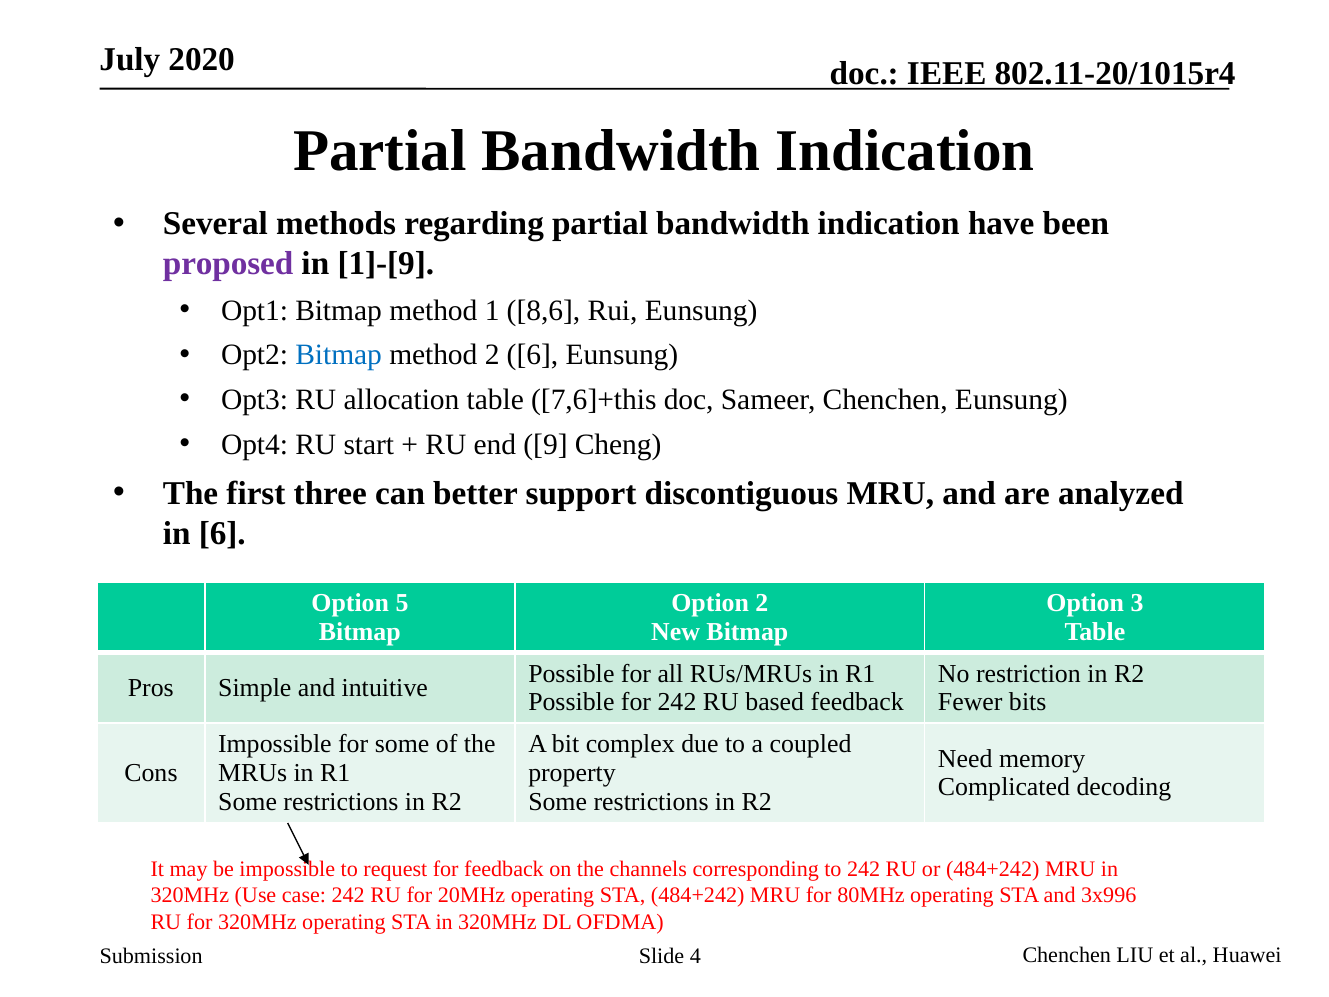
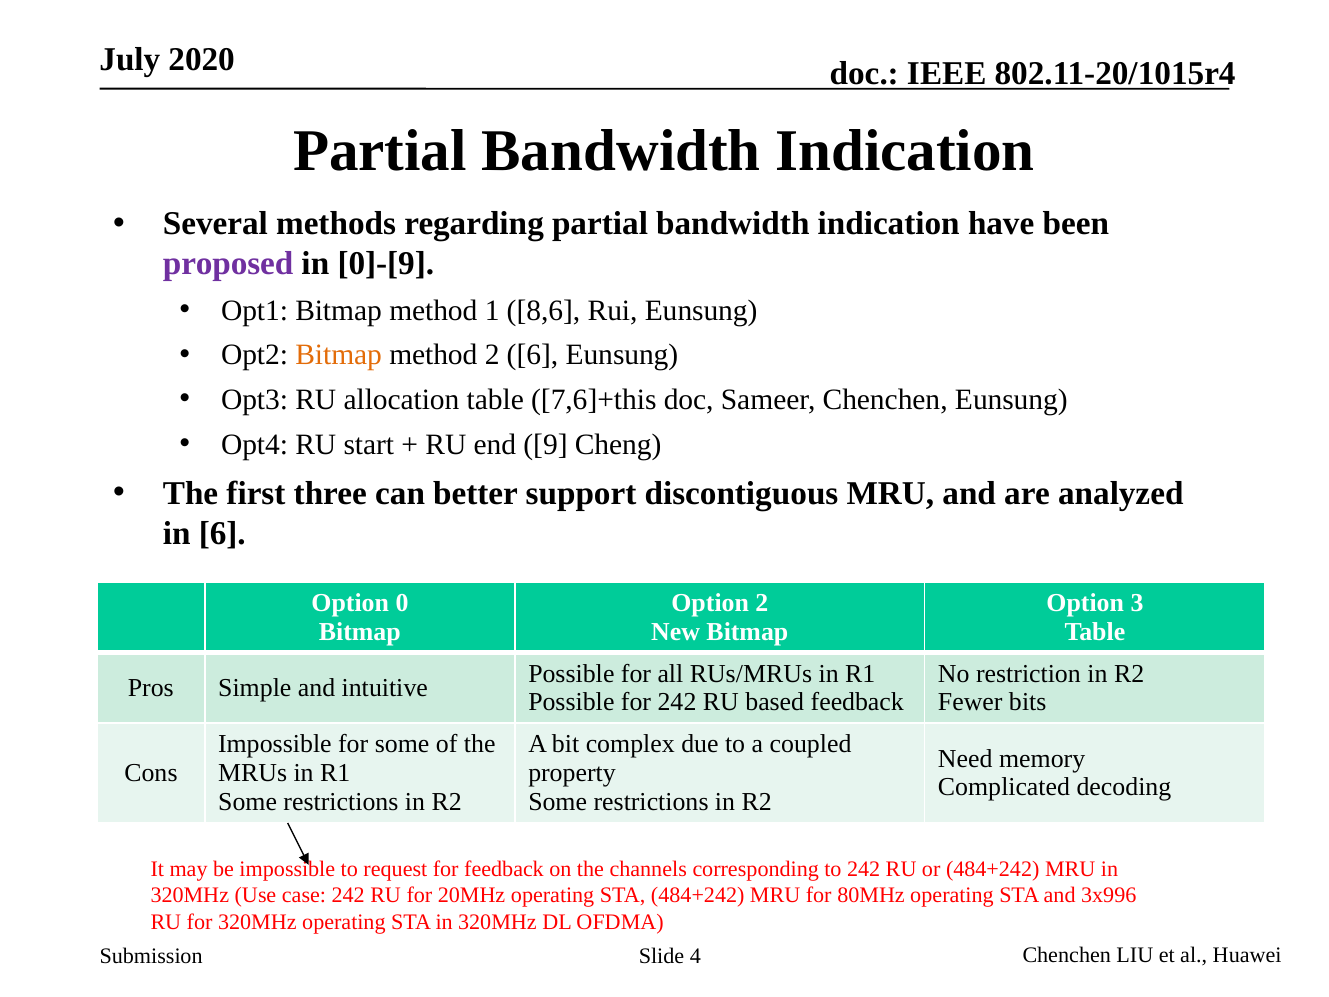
1]-[9: 1]-[9 -> 0]-[9 (386, 264)
Bitmap colour: blue -> orange (339, 355)
5: 5 -> 0 (402, 603)
